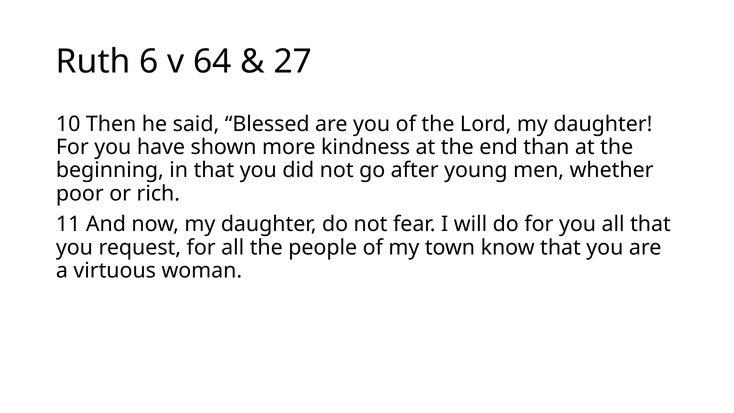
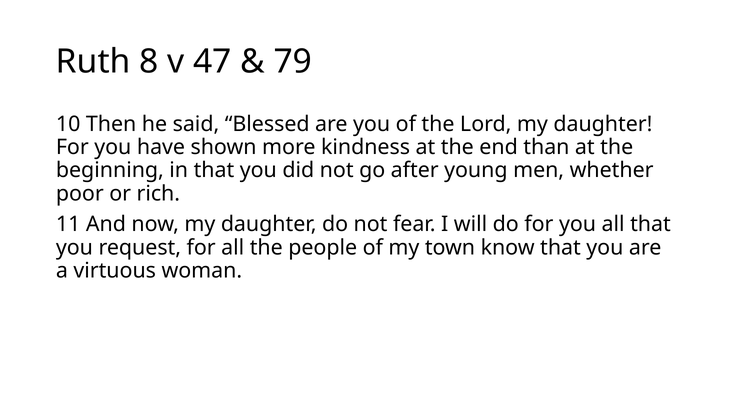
6: 6 -> 8 (149, 62)
64: 64 -> 47 (212, 62)
27: 27 -> 79 (293, 62)
